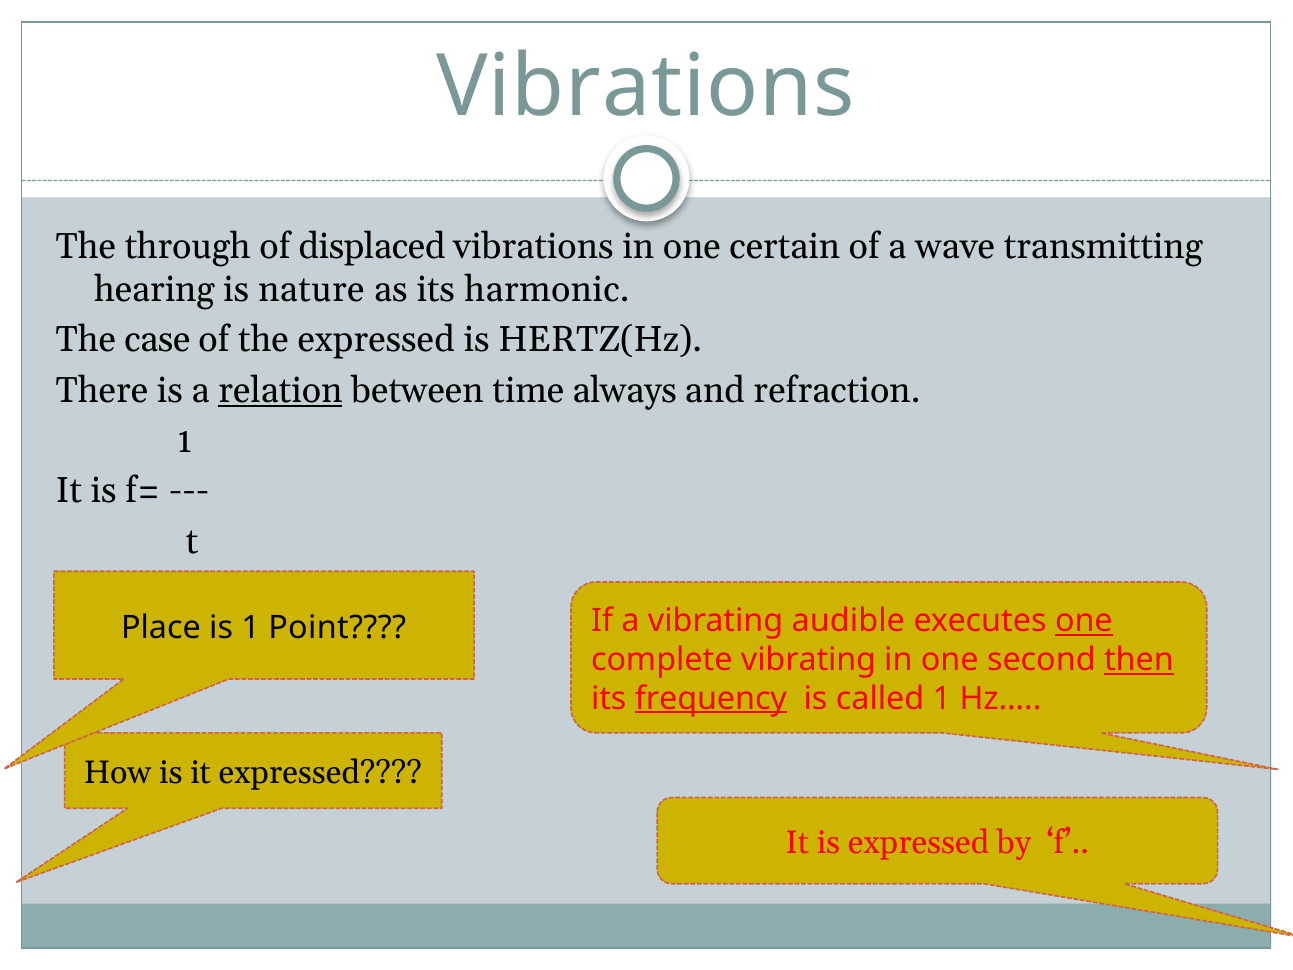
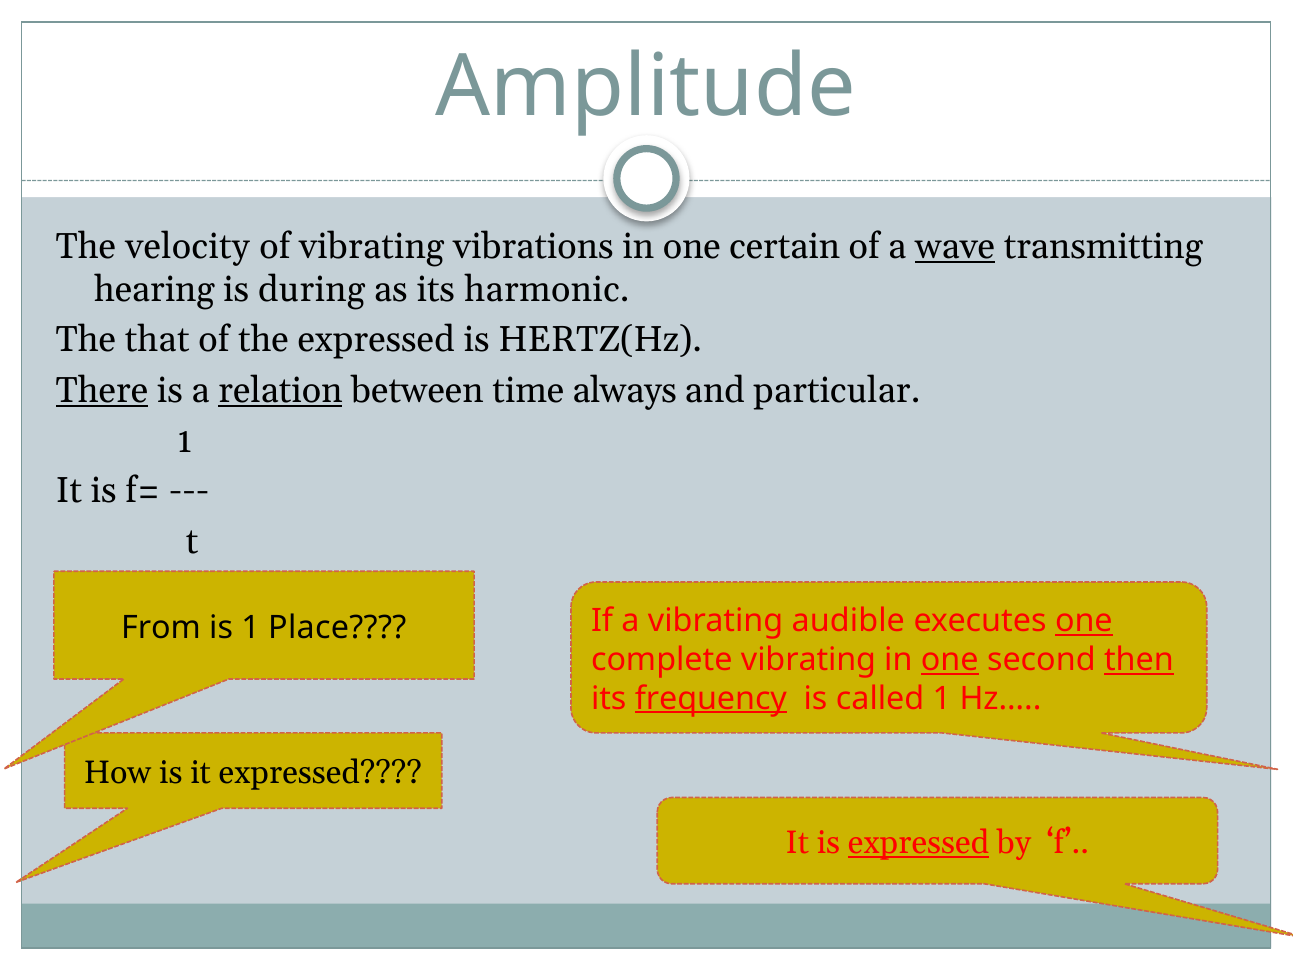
Vibrations: Vibrations -> Amplitude (646, 87)
through: through -> velocity (188, 246)
of displaced: displaced -> vibrating (372, 246)
wave underline: none -> present (955, 246)
nature: nature -> during (311, 290)
case: case -> that (157, 340)
There underline: none -> present (102, 390)
refraction: refraction -> particular (837, 390)
Place: Place -> From (161, 627)
Point: Point -> Place (337, 627)
one underline: none -> present (950, 660)
expressed underline: none -> present (919, 843)
